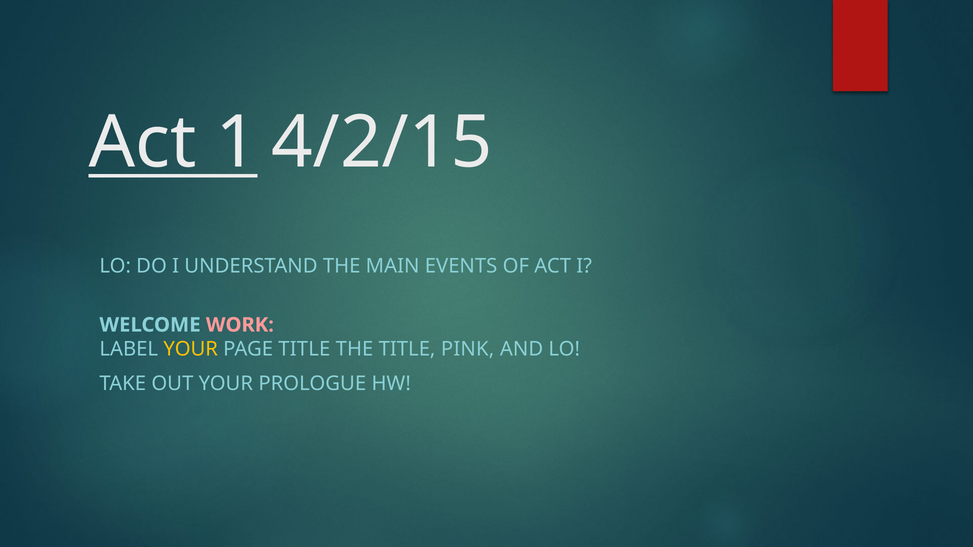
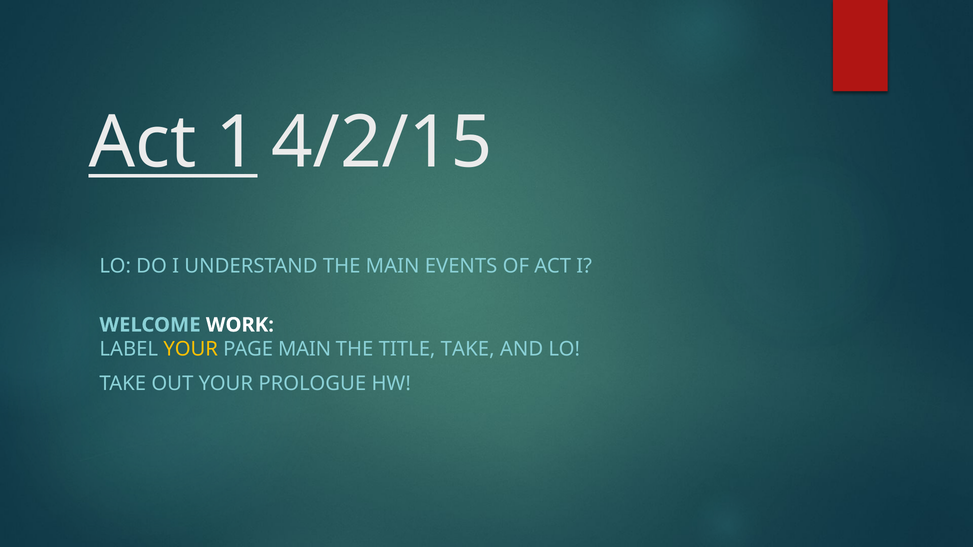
WORK colour: pink -> white (240, 325)
PAGE TITLE: TITLE -> MAIN (305, 349)
TITLE PINK: PINK -> TAKE (468, 349)
